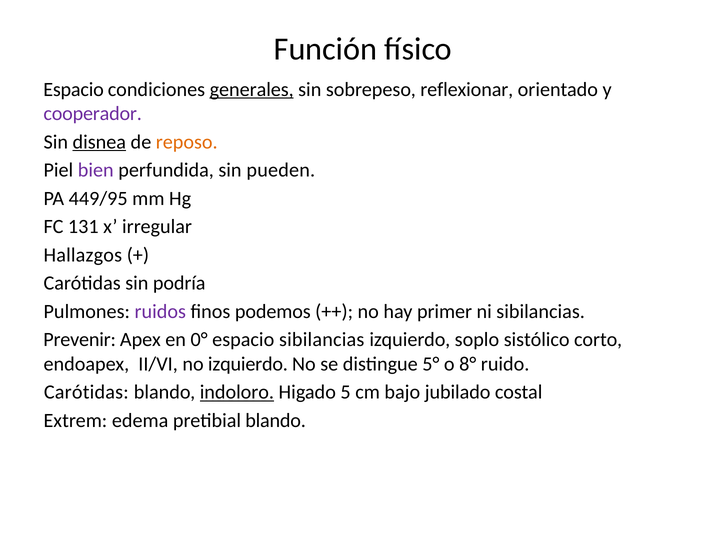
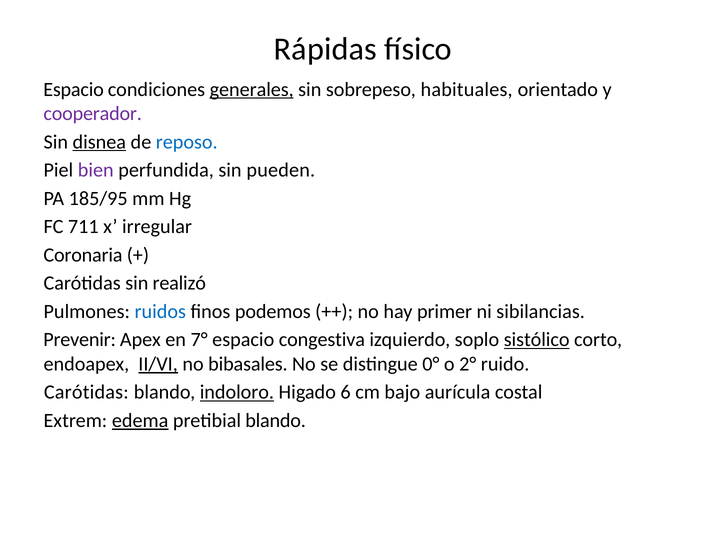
Función: Función -> Rápidas (325, 49)
reflexionar: reflexionar -> habituales (467, 89)
reposo colour: orange -> blue (187, 142)
449/95: 449/95 -> 185/95 (98, 198)
131: 131 -> 711 (83, 226)
Hallazgos: Hallazgos -> Coronaria (83, 255)
podría: podría -> realizó (179, 283)
ruidos colour: purple -> blue (160, 311)
0°: 0° -> 7° (199, 339)
espacio sibilancias: sibilancias -> congestiva (322, 339)
sistólico underline: none -> present (537, 339)
II/VI underline: none -> present (158, 364)
no izquierdo: izquierdo -> bibasales (248, 364)
5°: 5° -> 0° (431, 364)
8°: 8° -> 2° (468, 364)
5: 5 -> 6 (346, 392)
jubilado: jubilado -> aurícula (458, 392)
edema underline: none -> present (140, 420)
